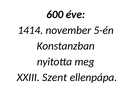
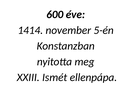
Szent: Szent -> Ismét (55, 77)
